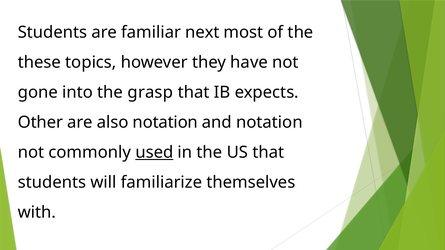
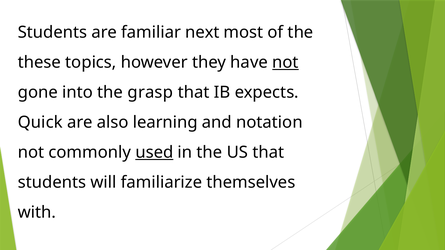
not underline: none -> present (285, 62)
Other: Other -> Quick (40, 122)
also notation: notation -> learning (165, 122)
